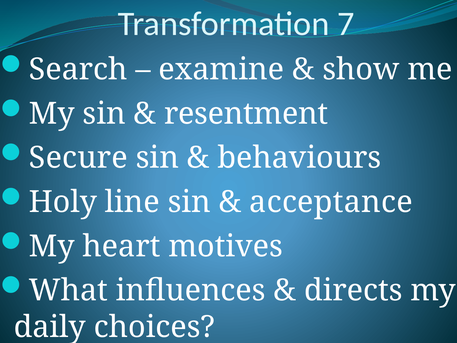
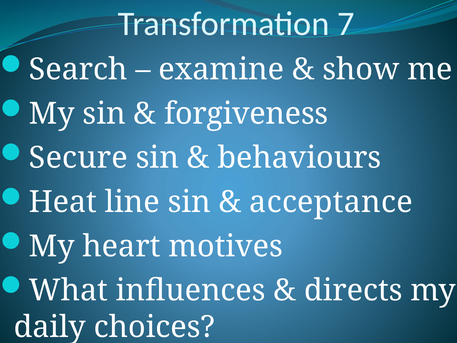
resentment: resentment -> forgiveness (246, 114)
Holy: Holy -> Heat (63, 202)
